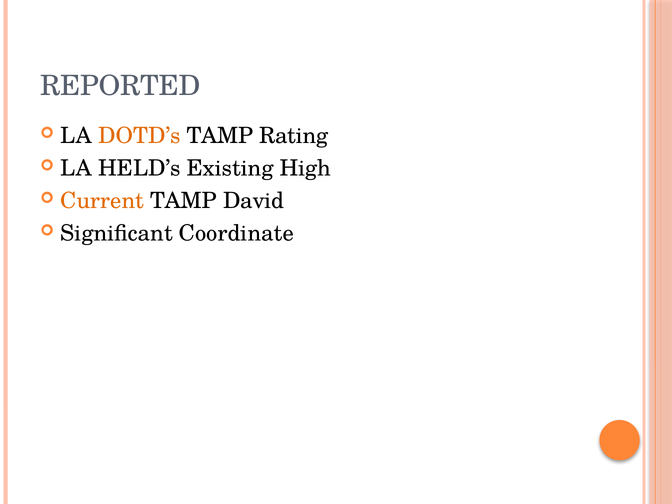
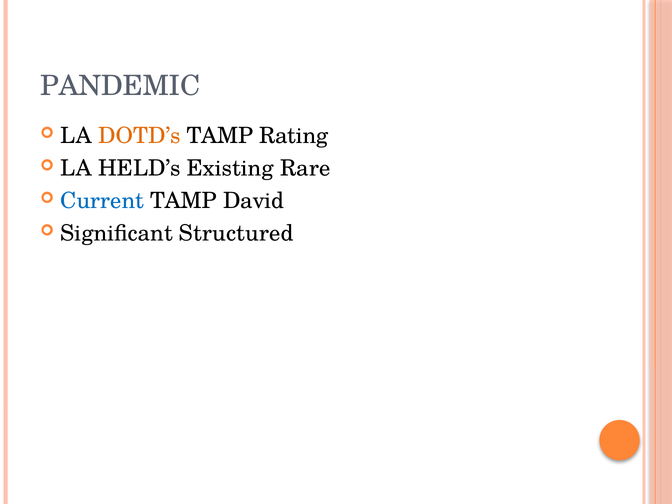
REPORTED: REPORTED -> PANDEMIC (120, 86)
High: High -> Rare (305, 168)
Current colour: orange -> blue (102, 201)
Coordinate: Coordinate -> Structured (236, 233)
